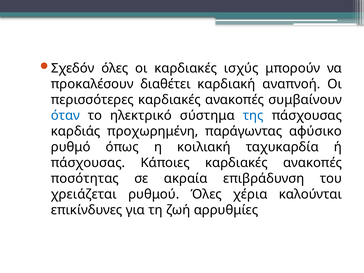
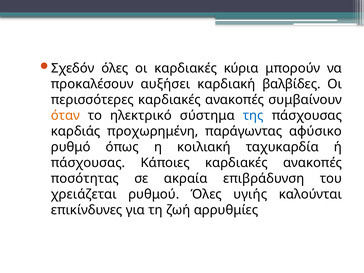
ισχύς: ισχύς -> κύρια (241, 68)
διαθέτει: διαθέτει -> αυξήσει (165, 84)
αναπνοή: αναπνοή -> βαλβίδες (291, 84)
όταν colour: blue -> orange (65, 116)
χέρια: χέρια -> υγιής (250, 194)
